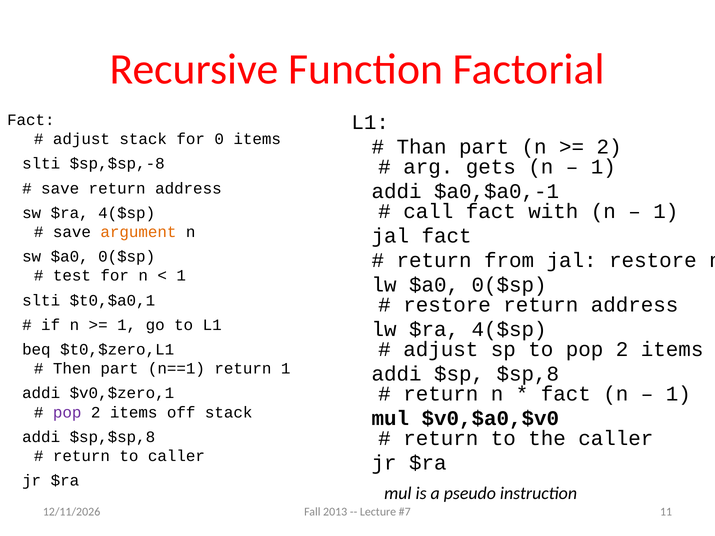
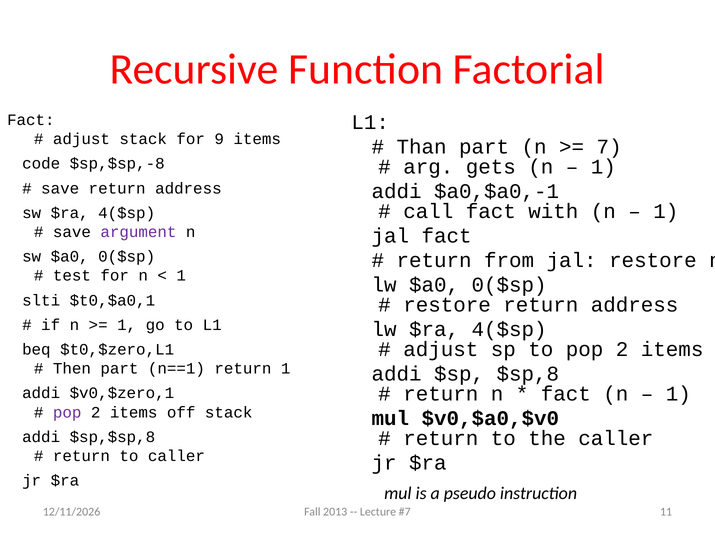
0: 0 -> 9 (219, 139)
2: 2 -> 7 (609, 147)
slti: slti -> code (41, 164)
argument colour: orange -> purple (138, 232)
